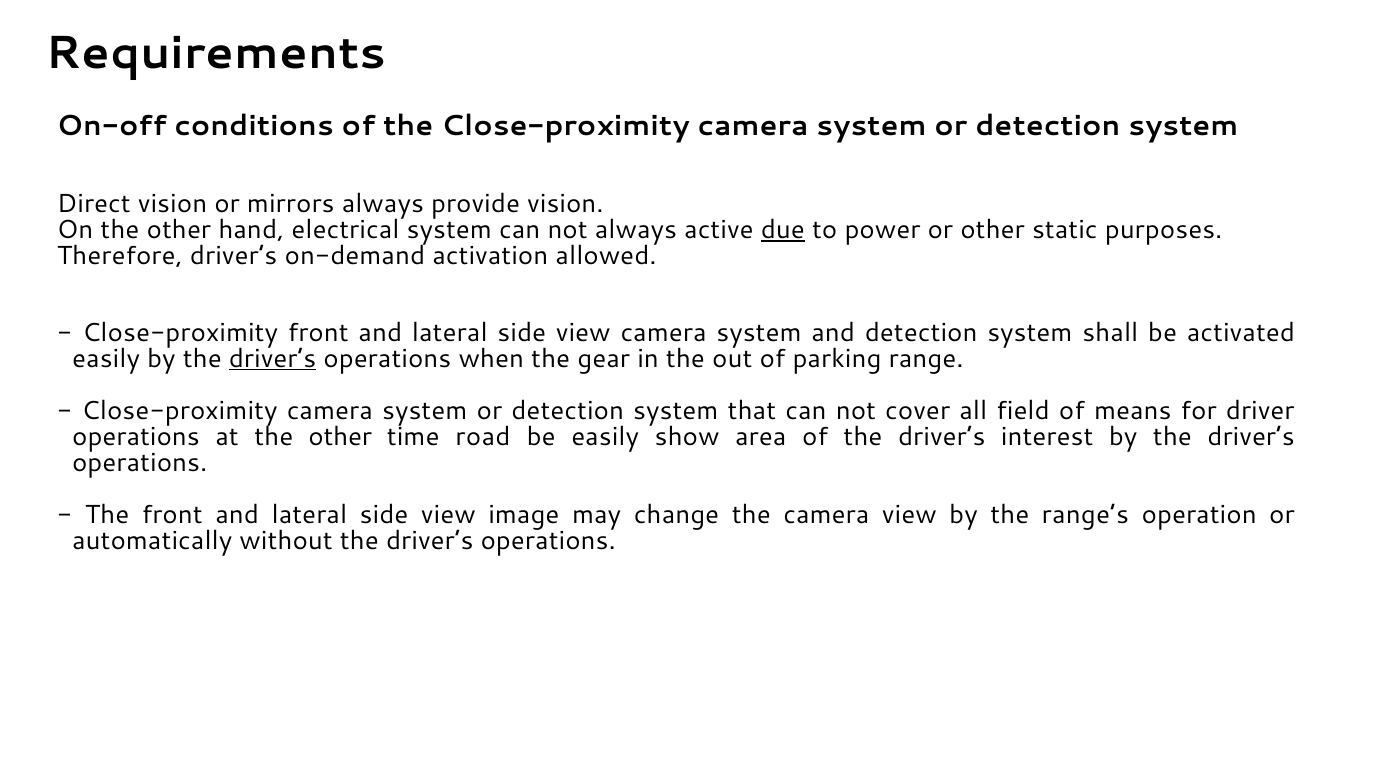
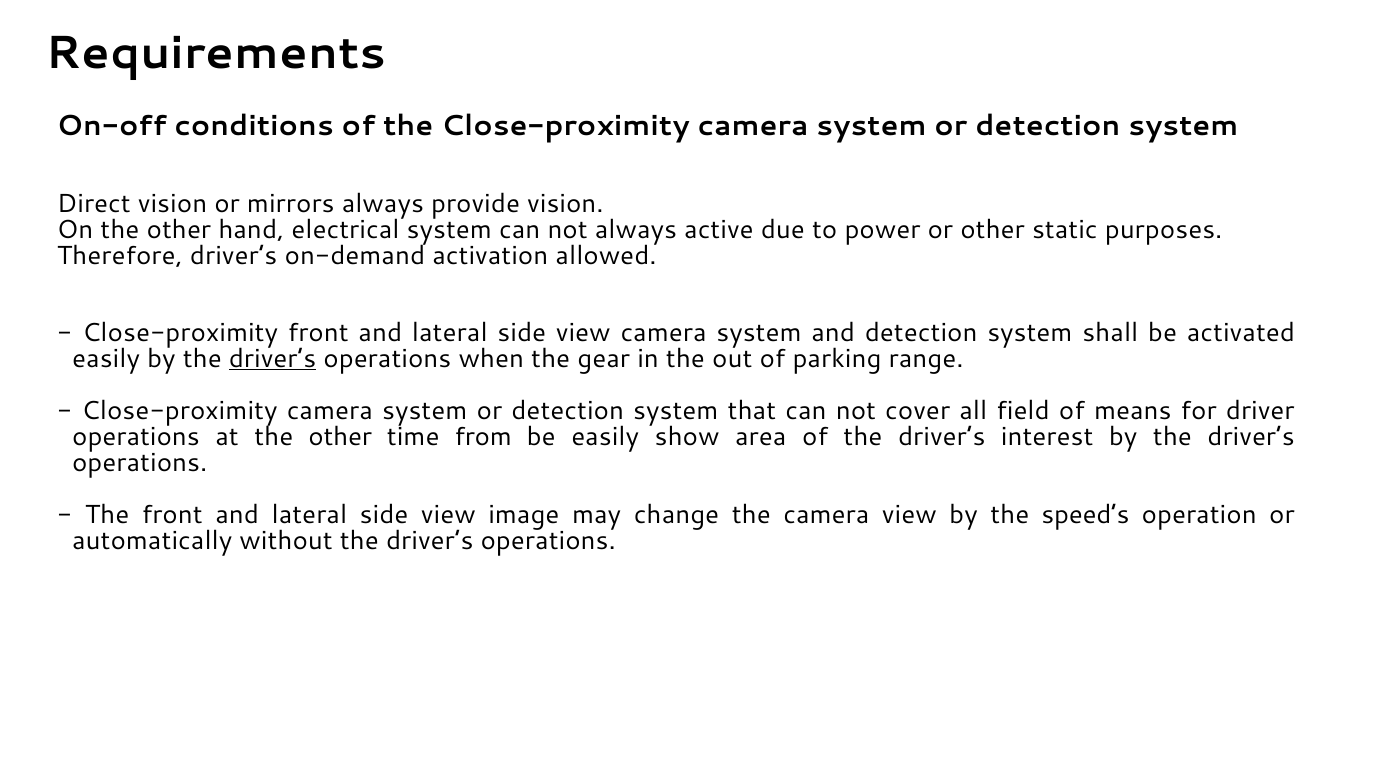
due underline: present -> none (783, 230)
road: road -> from (483, 437)
range’s: range’s -> speed’s (1086, 515)
